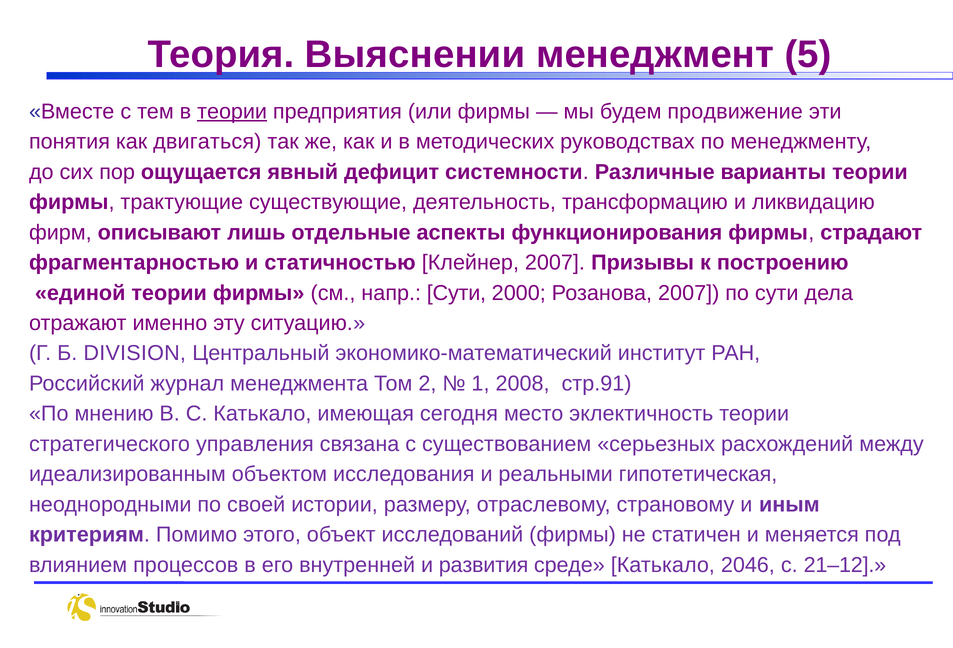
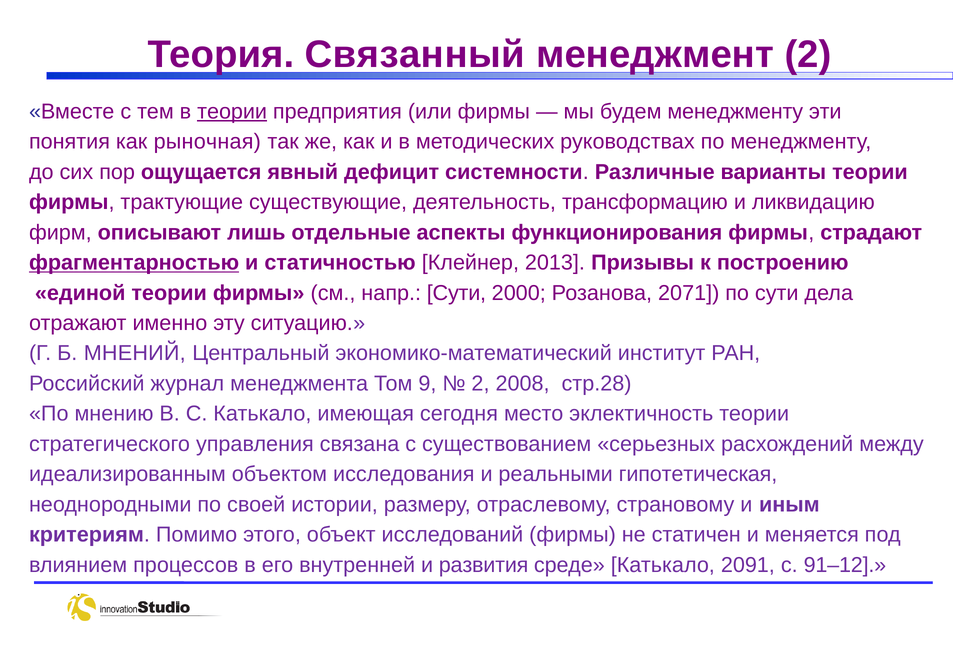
Выяснении: Выяснении -> Связанный (415, 55)
менеджмент 5: 5 -> 2 (808, 55)
будем продвижение: продвижение -> менеджменту (735, 112)
двигаться: двигаться -> рыночная (207, 142)
фрагментарностью underline: none -> present (134, 263)
Клейнер 2007: 2007 -> 2013 (555, 263)
Розанова 2007: 2007 -> 2071 (689, 293)
DIVISION: DIVISION -> МНЕНИЙ (135, 354)
2: 2 -> 9 (427, 384)
1: 1 -> 2 (481, 384)
стр.91: стр.91 -> стр.28 (597, 384)
2046: 2046 -> 2091 (748, 565)
21–12: 21–12 -> 91–12 (845, 565)
